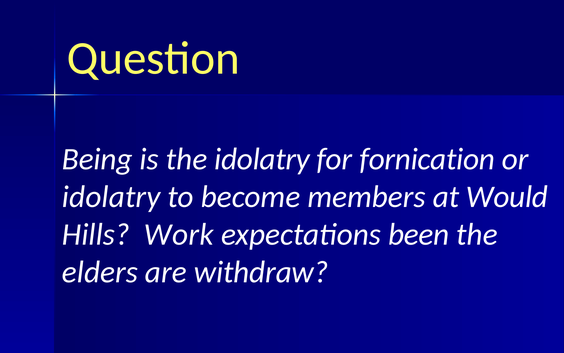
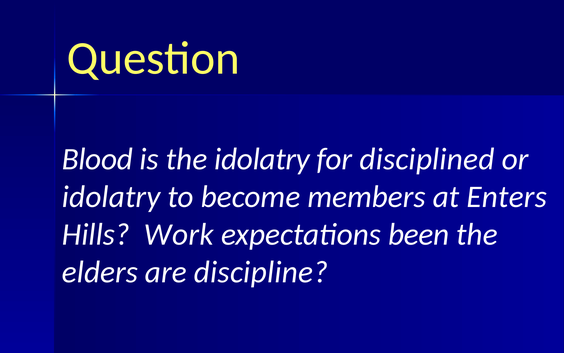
Being: Being -> Blood (97, 159)
fornication: fornication -> disciplined (427, 159)
Would: Would -> Enters (507, 196)
withdraw: withdraw -> discipline (261, 272)
